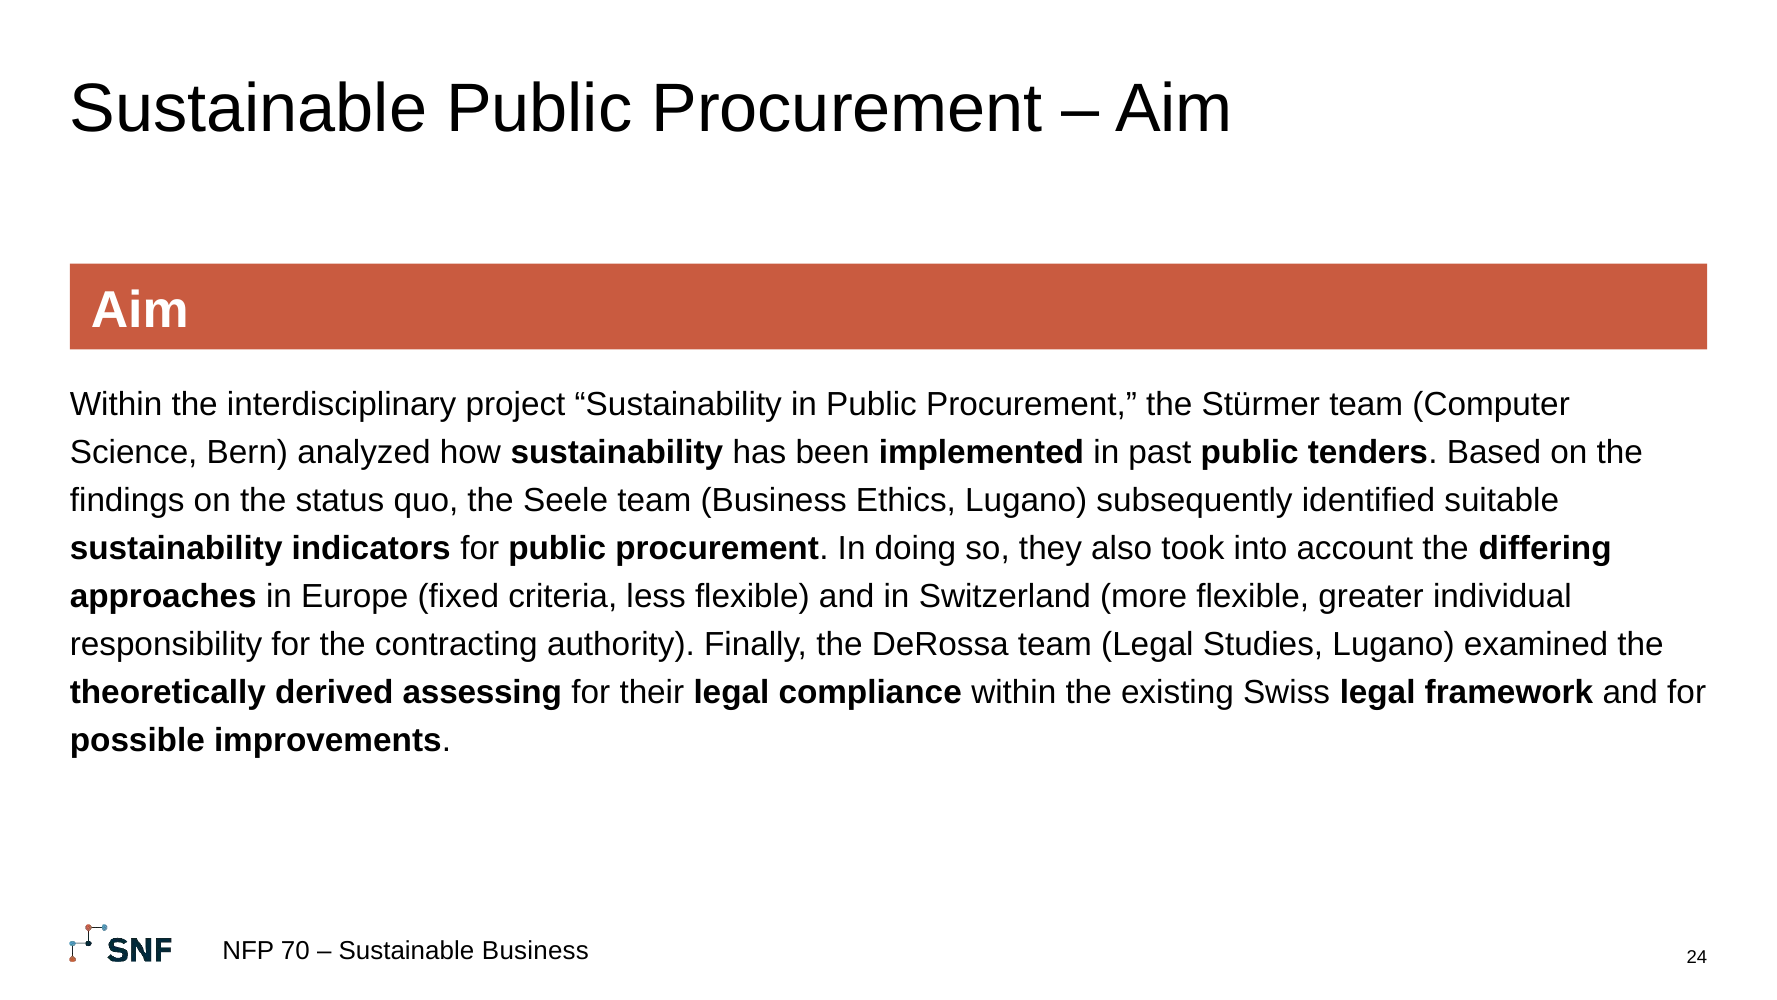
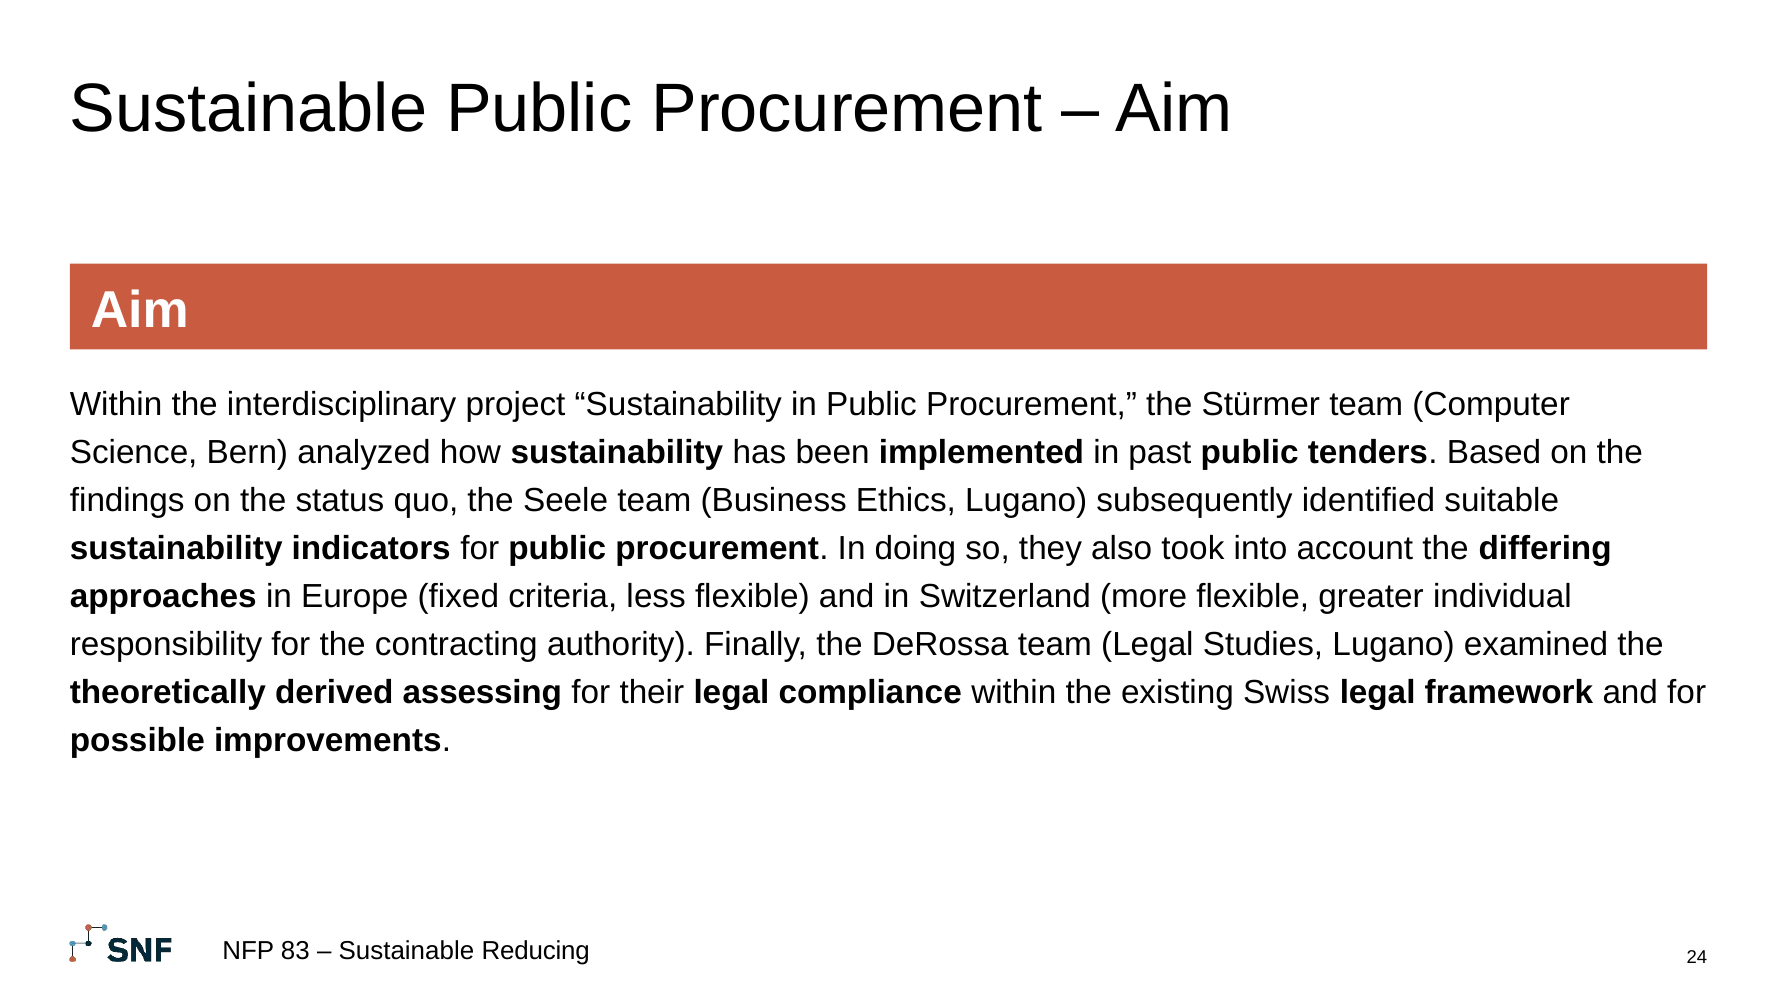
70: 70 -> 83 (295, 951)
Sustainable Business: Business -> Reducing (536, 951)
